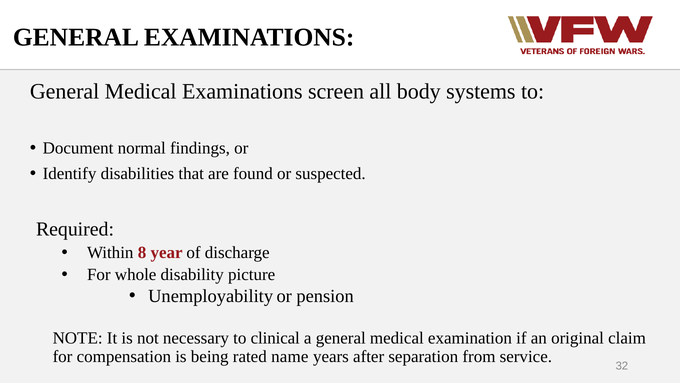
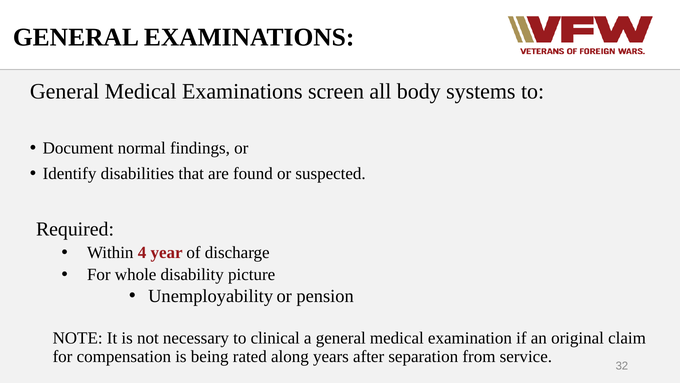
8: 8 -> 4 (142, 252)
name: name -> along (290, 356)
